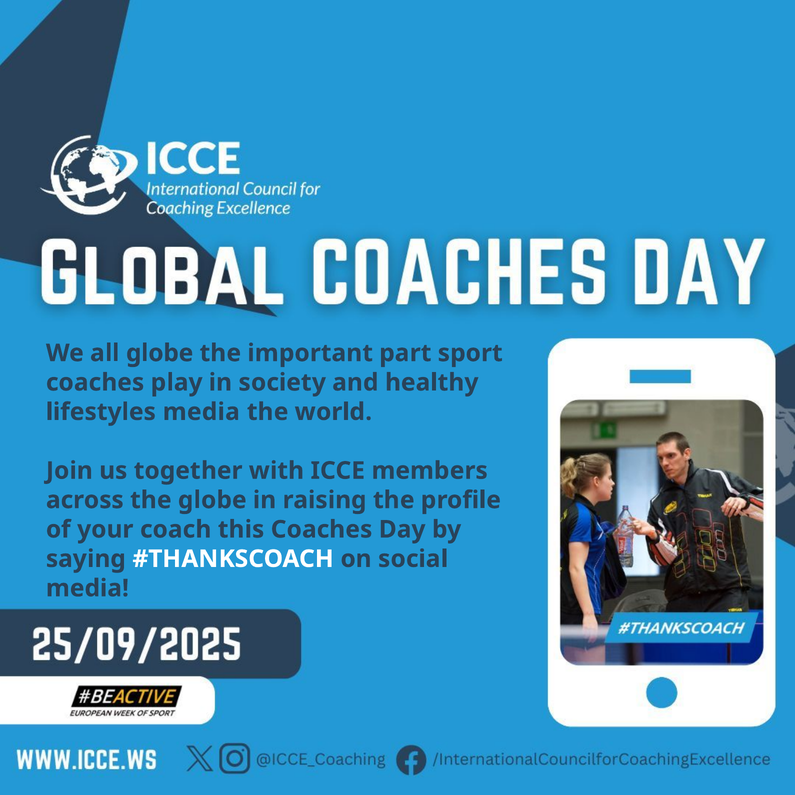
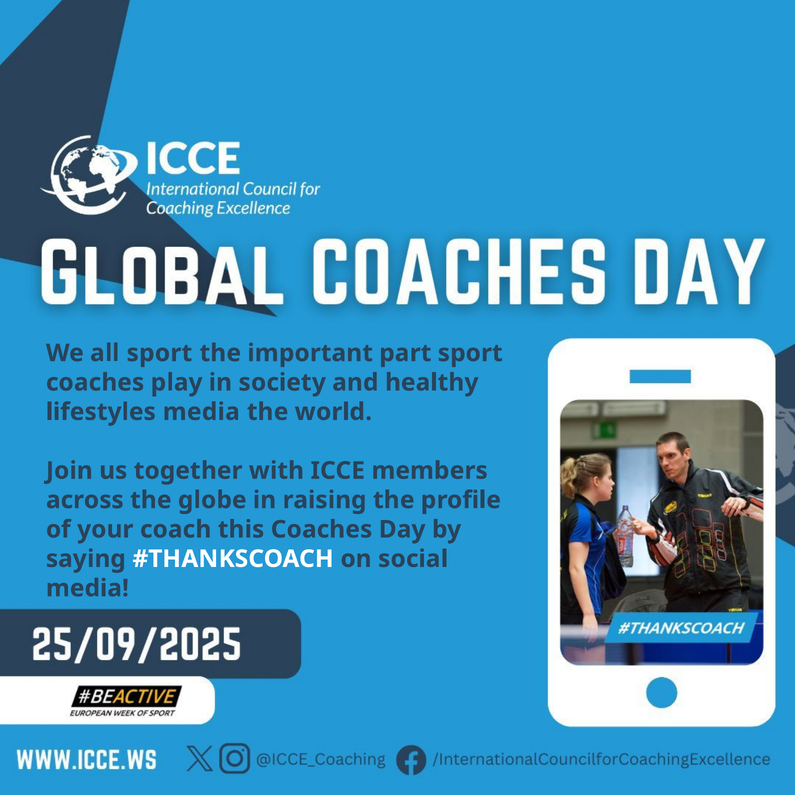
all globe: globe -> sport (159, 353)
